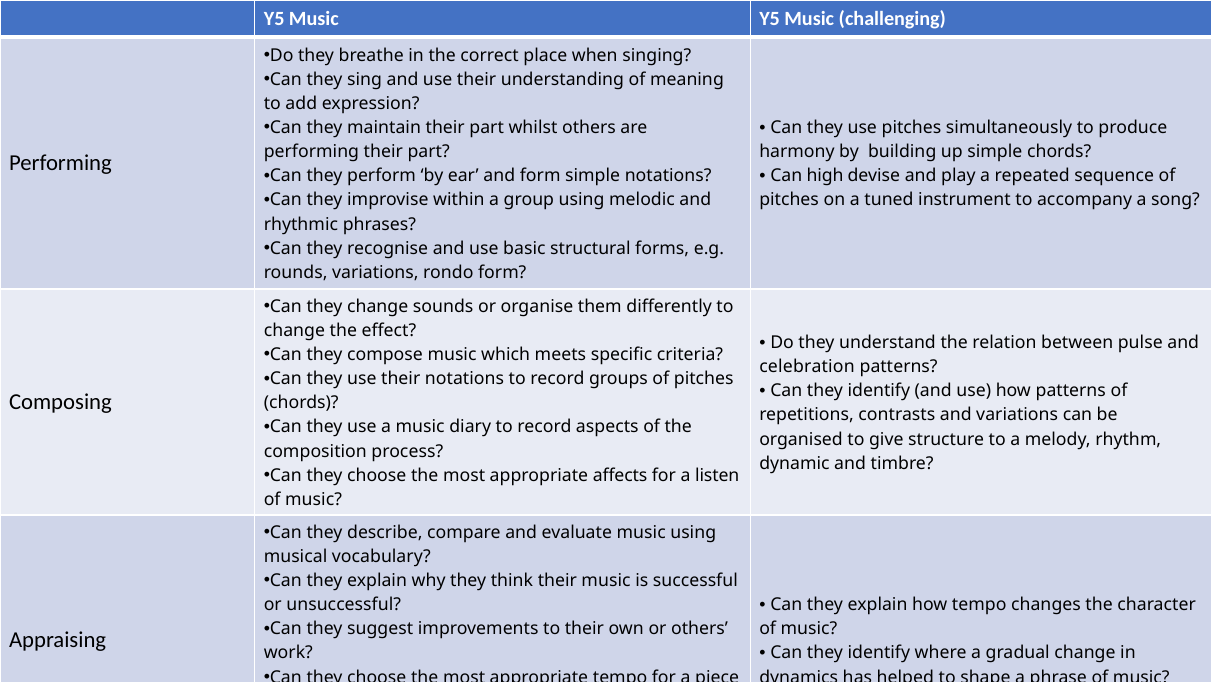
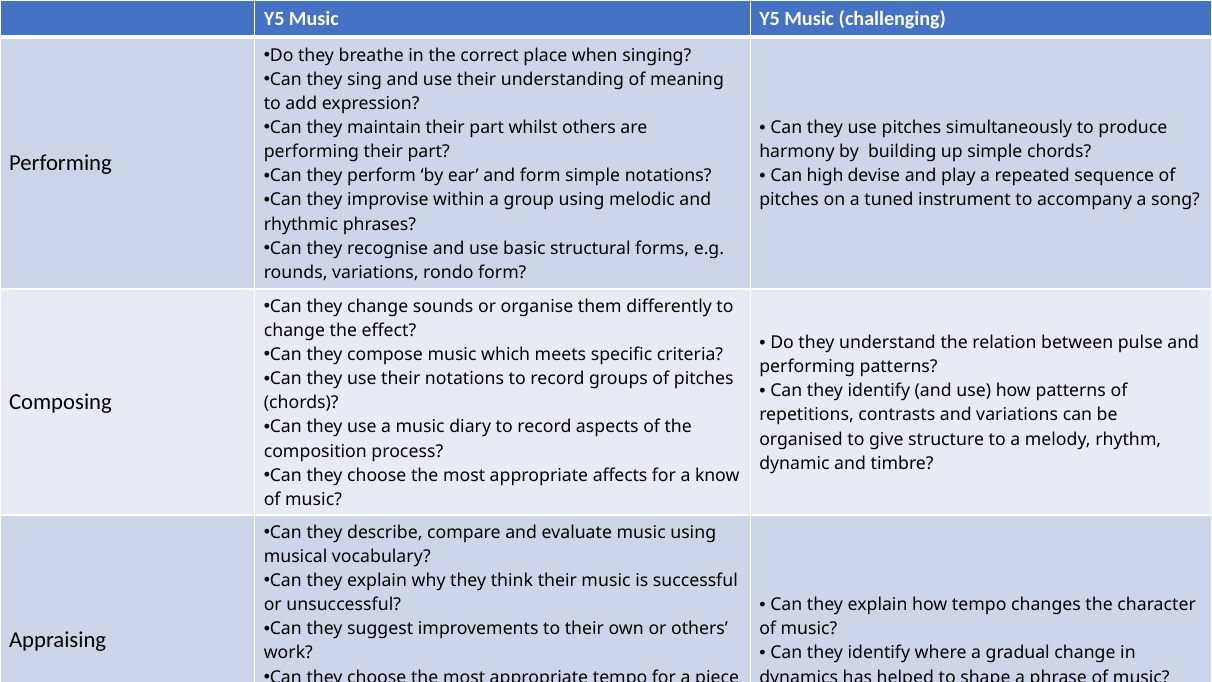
celebration: celebration -> performing (807, 367)
listen: listen -> know (717, 475)
